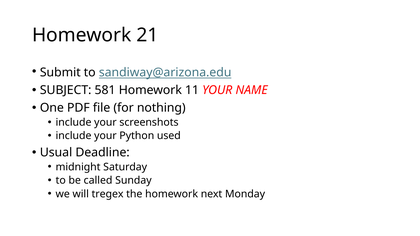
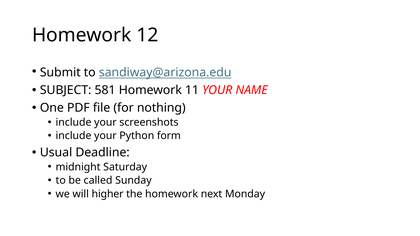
21: 21 -> 12 (147, 35)
used: used -> form (169, 136)
tregex: tregex -> higher (108, 194)
